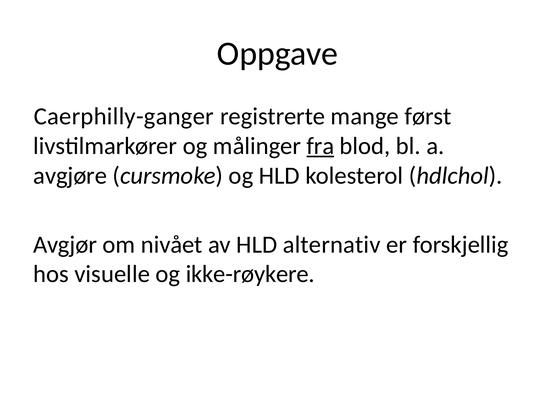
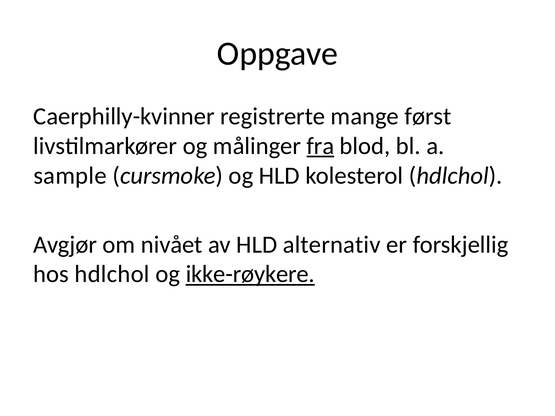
Caerphilly-ganger: Caerphilly-ganger -> Caerphilly-kvinner (124, 116)
avgjøre: avgjøre -> sample (70, 176)
hos visuelle: visuelle -> hdlchol (112, 274)
ikke-røykere underline: none -> present (250, 274)
